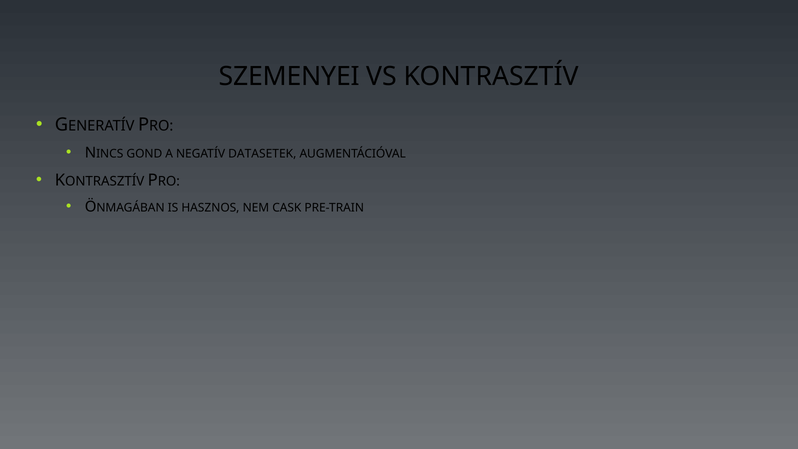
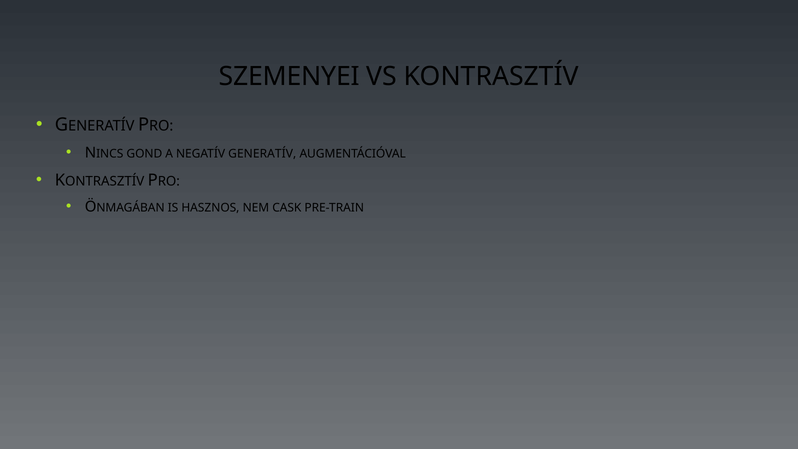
DATASETEK: DATASETEK -> GENERATÍV (262, 154)
